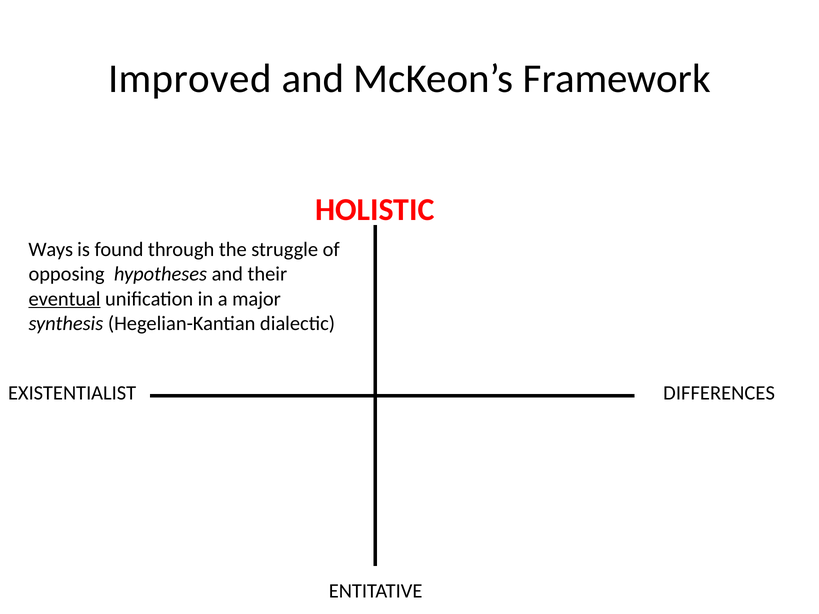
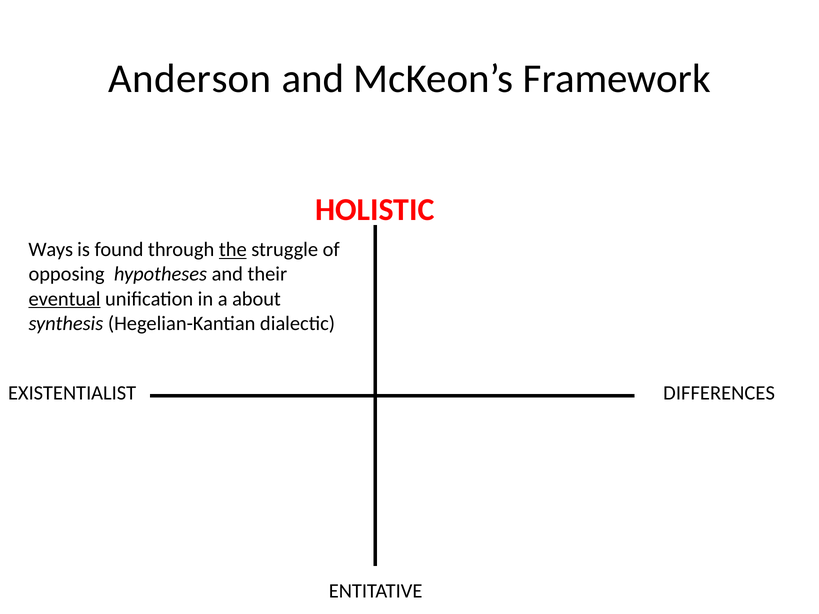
Improved: Improved -> Anderson (190, 79)
the underline: none -> present (233, 250)
major: major -> about (256, 299)
